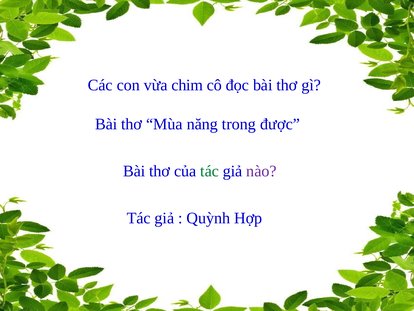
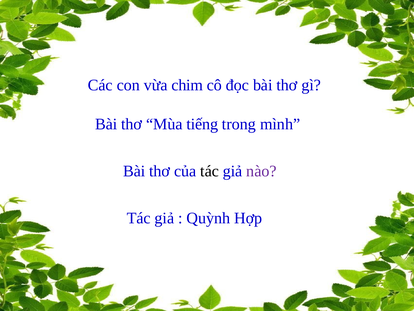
năng: năng -> tiếng (202, 124)
được: được -> mình (280, 124)
tác colour: green -> black (210, 171)
